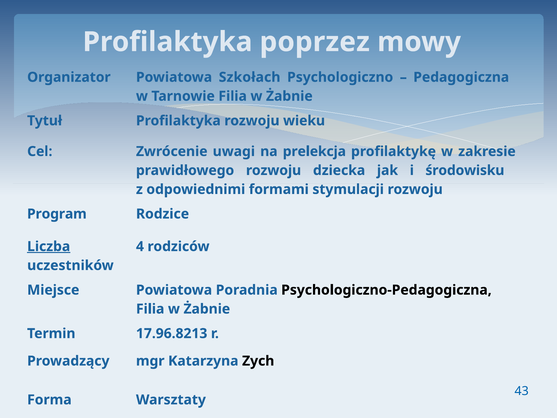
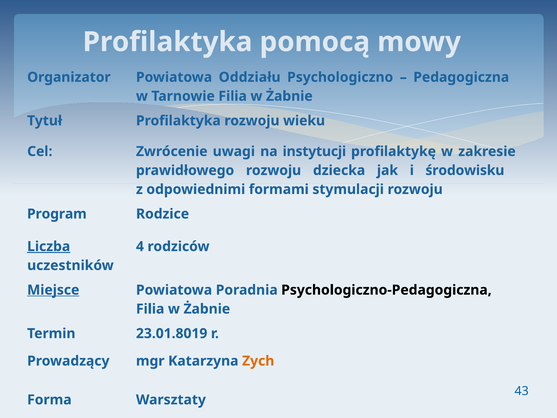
poprzez: poprzez -> pomocą (315, 42)
Szkołach: Szkołach -> Oddziału (250, 77)
prelekcja: prelekcja -> instytucji (314, 151)
Miejsce underline: none -> present (53, 290)
17.96.8213: 17.96.8213 -> 23.01.8019 (172, 333)
Zych colour: black -> orange (258, 361)
